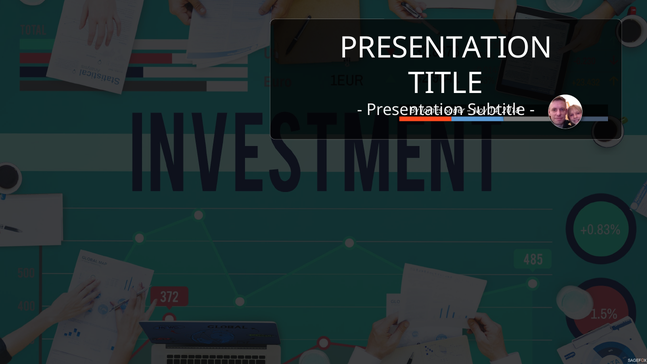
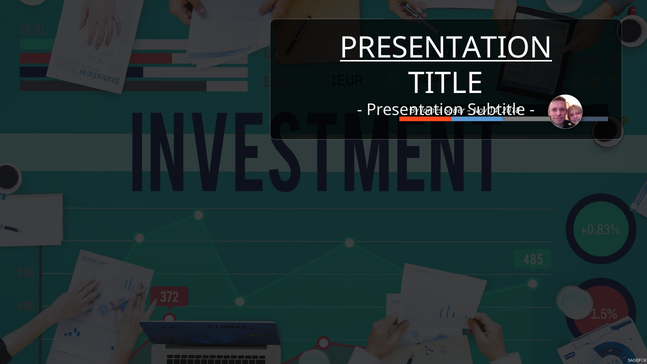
PRESENTATION underline: none -> present (446, 48)
